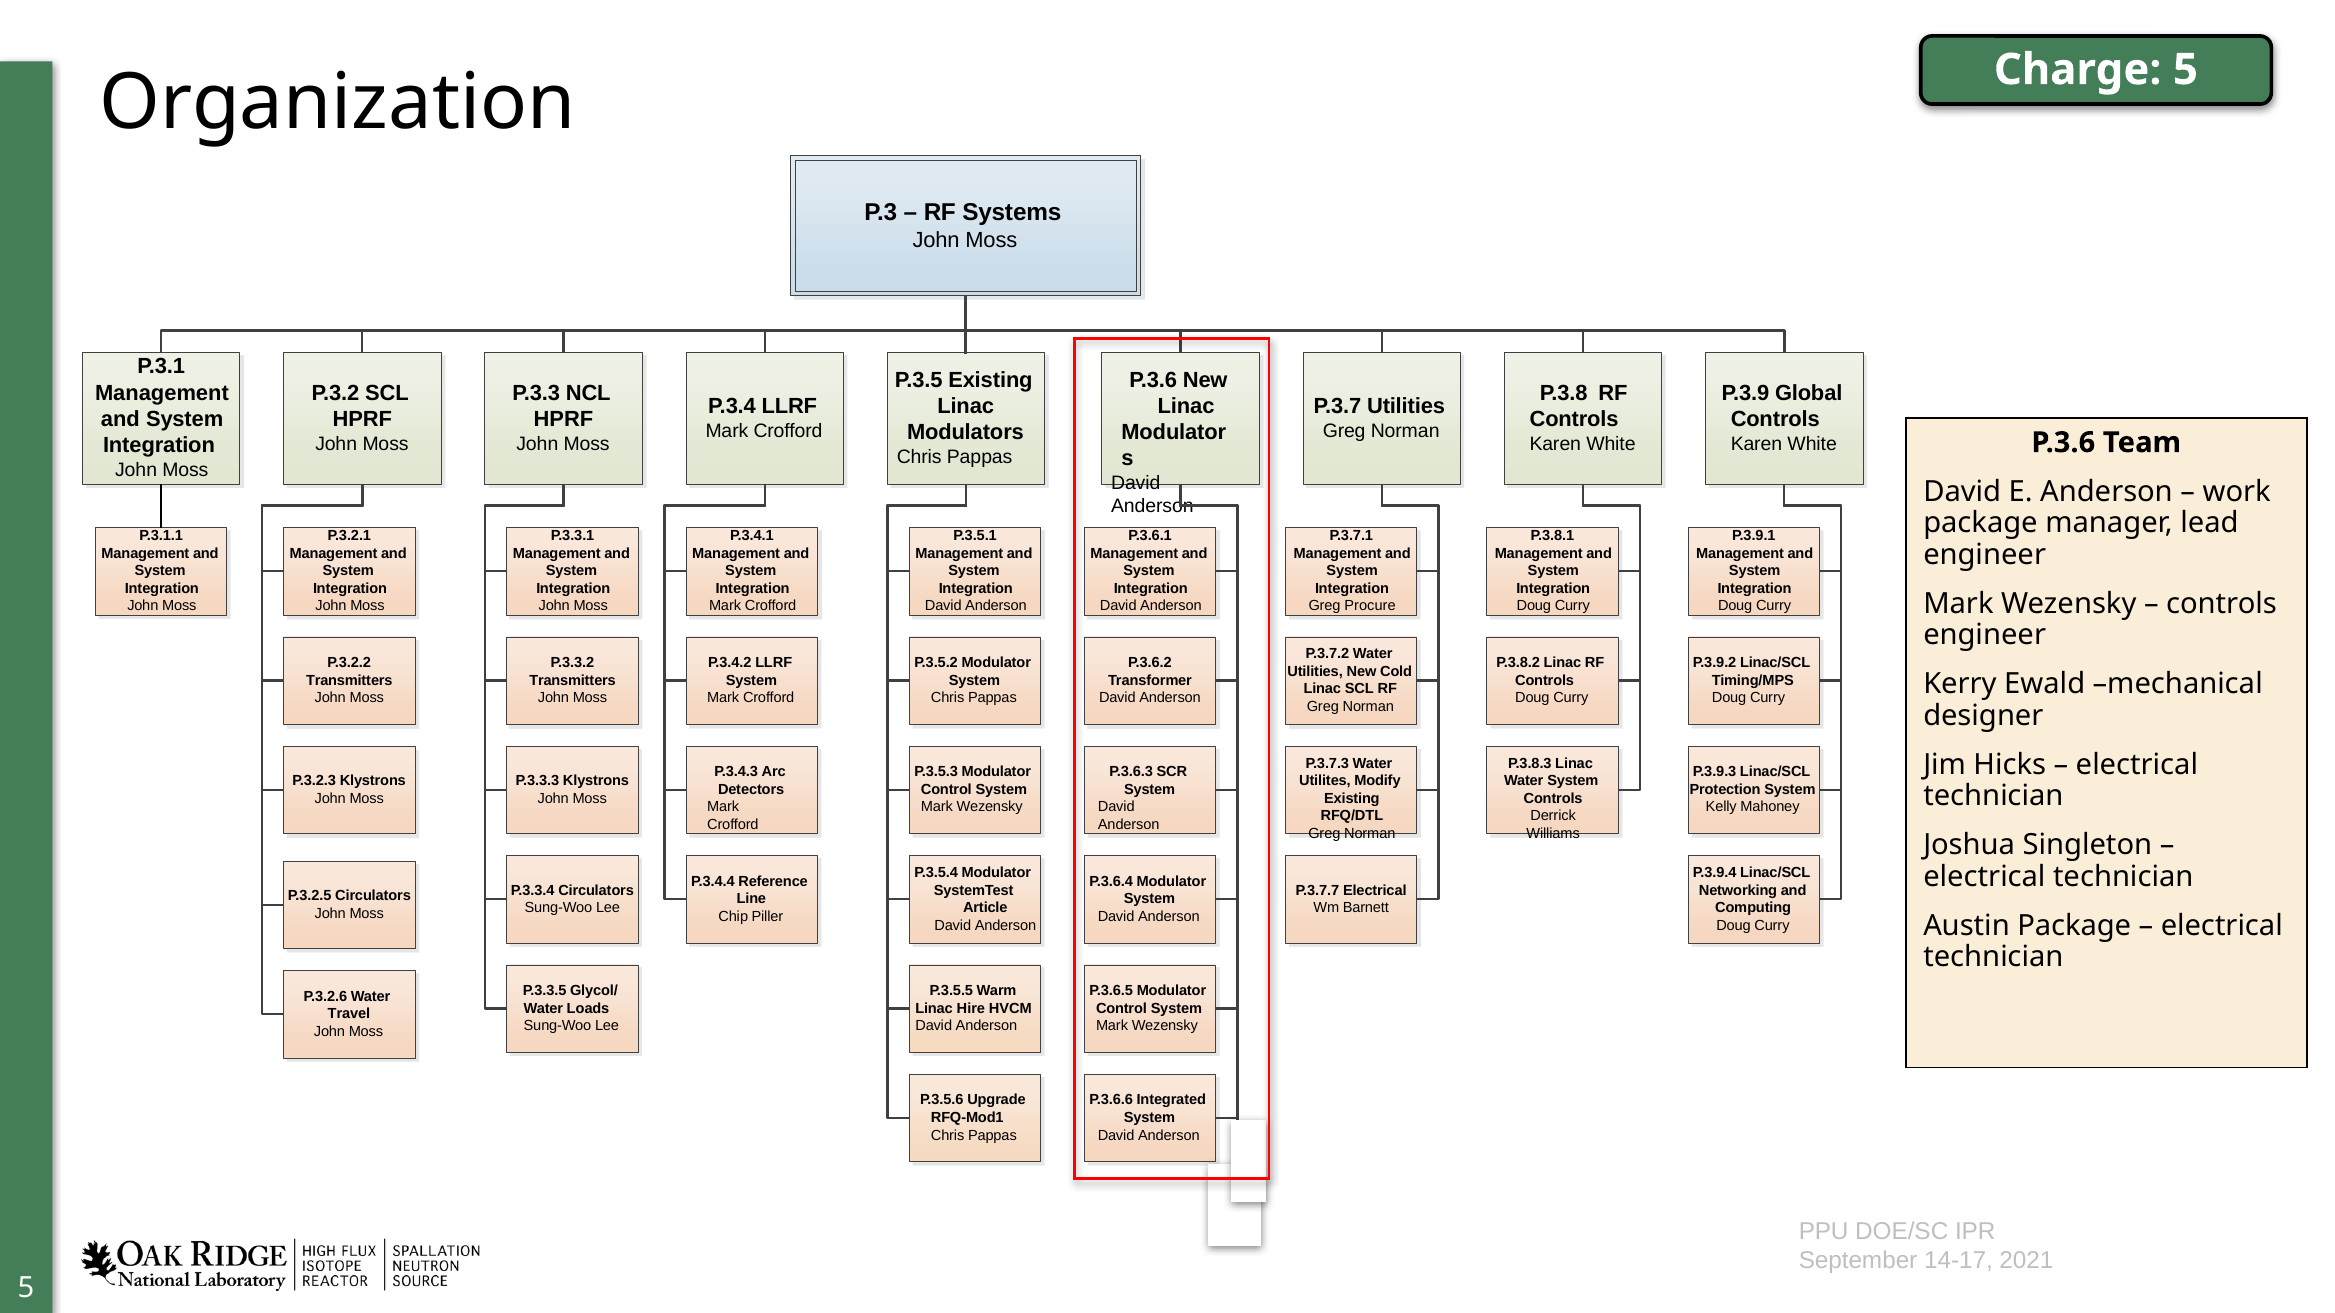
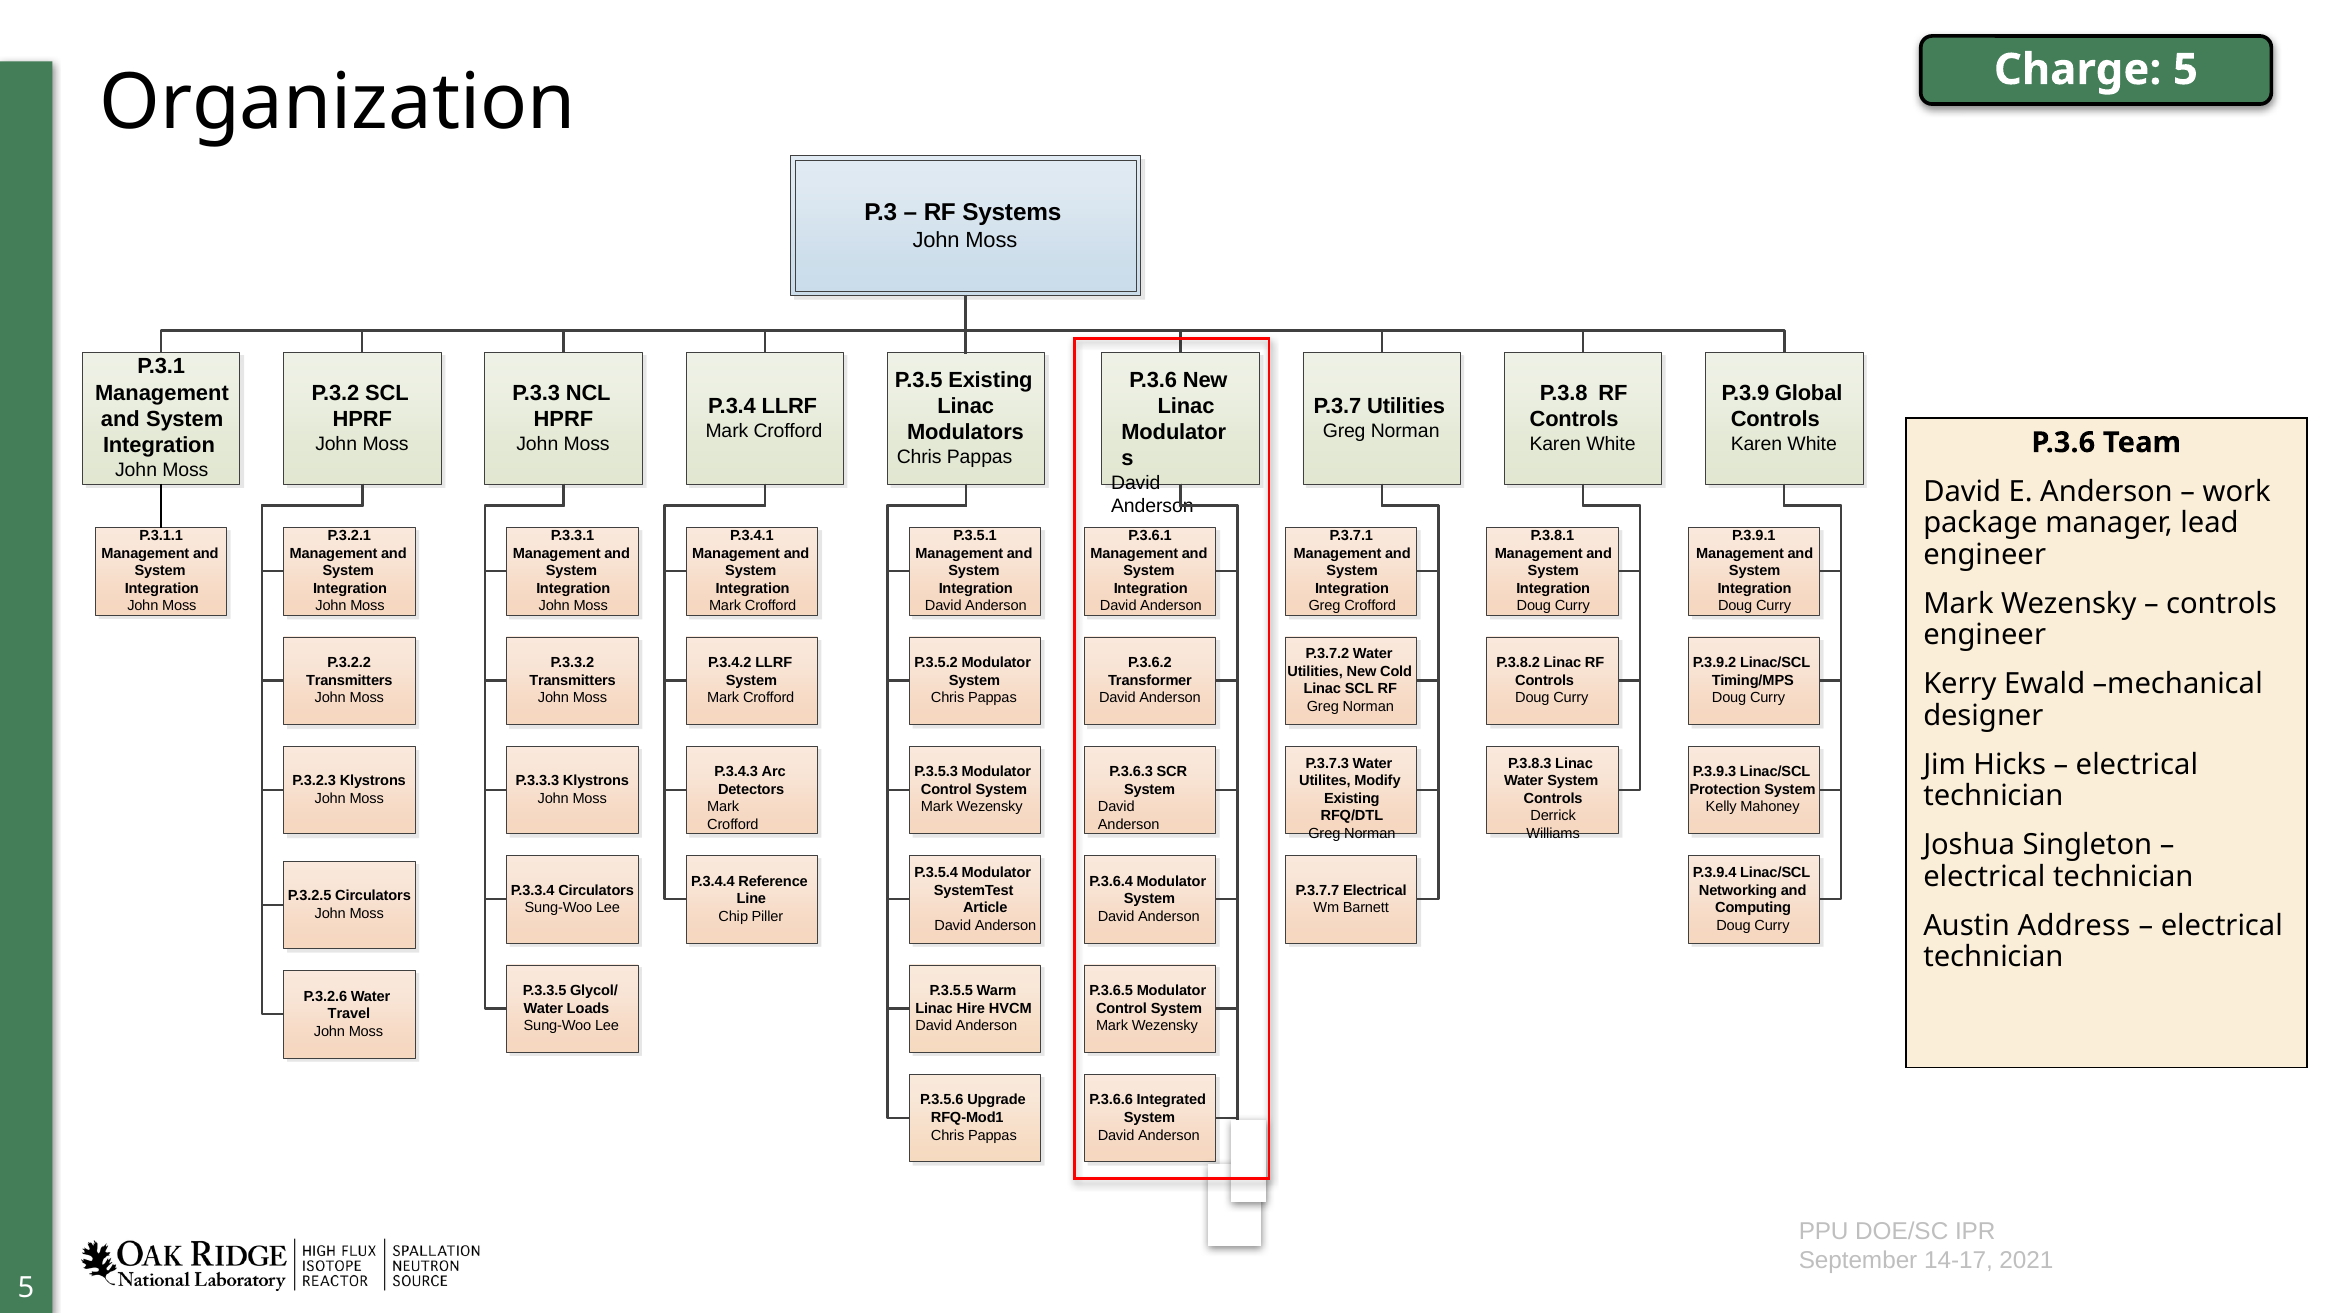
Greg Procure: Procure -> Crofford (1370, 606)
Austin Package: Package -> Address (2074, 926)
